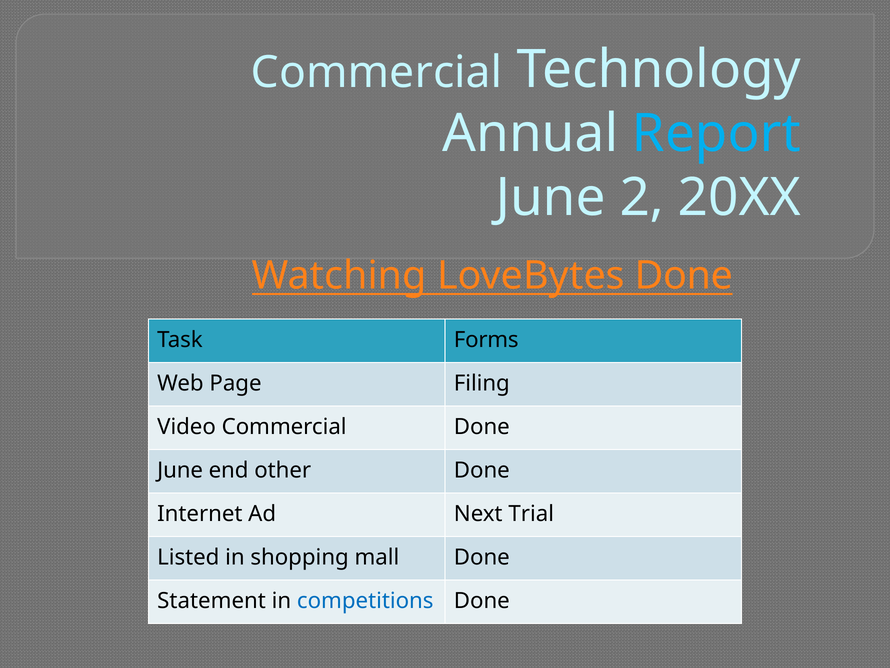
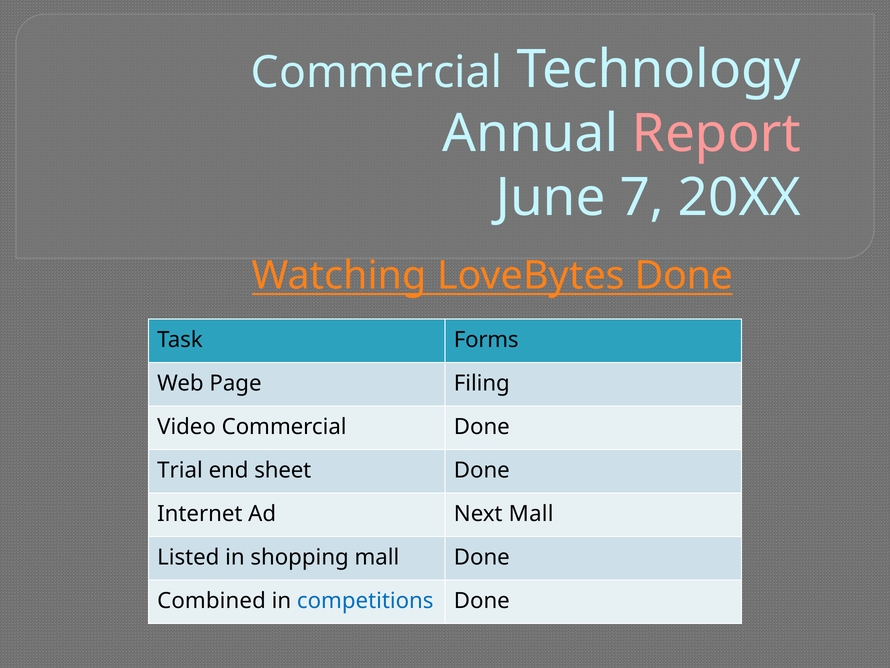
Report colour: light blue -> pink (716, 134)
2: 2 -> 7 (642, 197)
June: June -> Trial (180, 470)
other: other -> sheet (283, 470)
Next Trial: Trial -> Mall (531, 513)
Statement: Statement -> Combined (212, 600)
